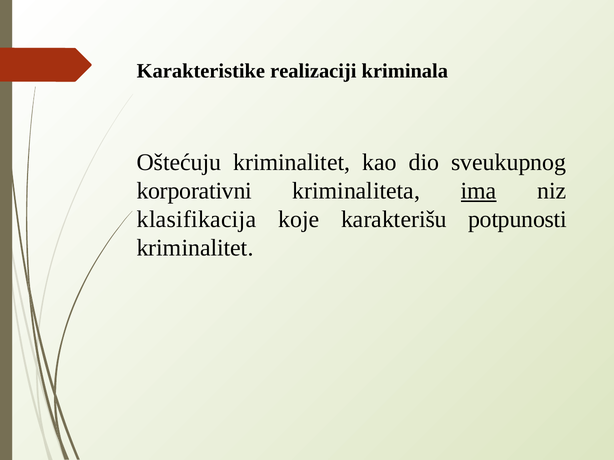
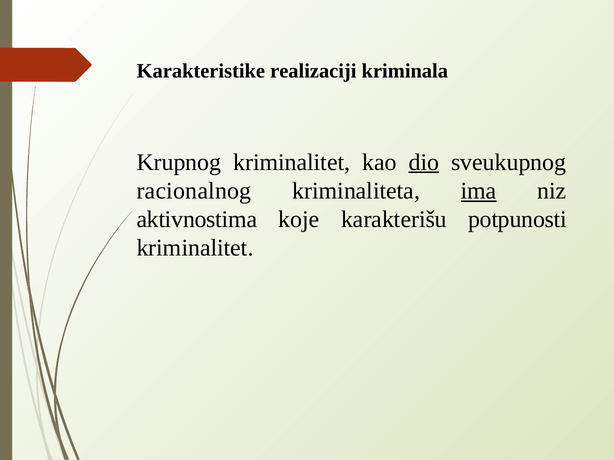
Oštećuju: Oštećuju -> Krupnog (179, 162)
dio underline: none -> present (424, 162)
korporativni: korporativni -> racionalnog (194, 191)
klasifikacija: klasifikacija -> aktivnostima (197, 220)
